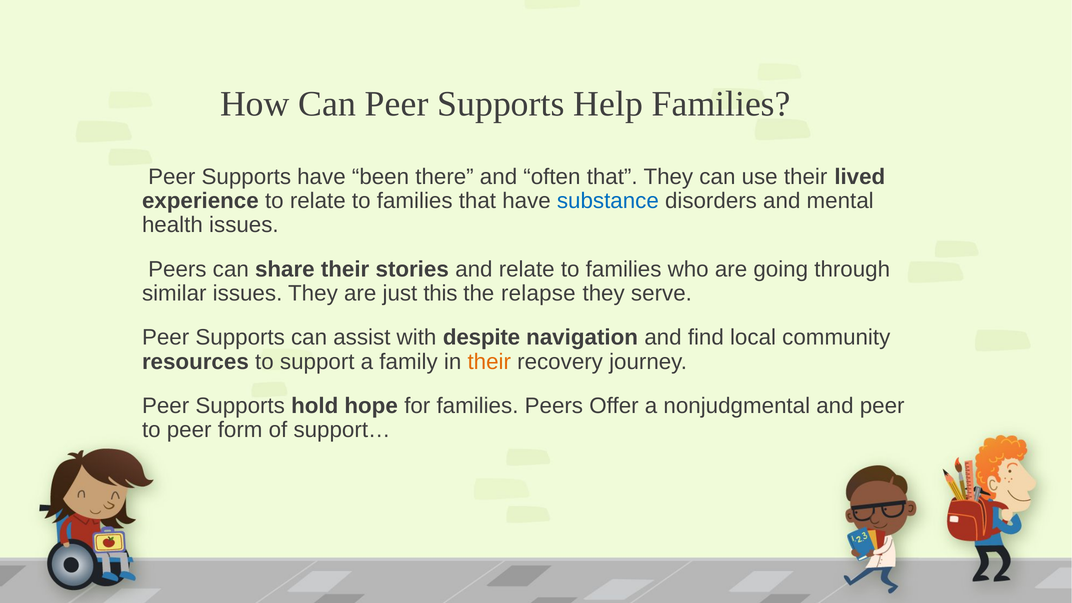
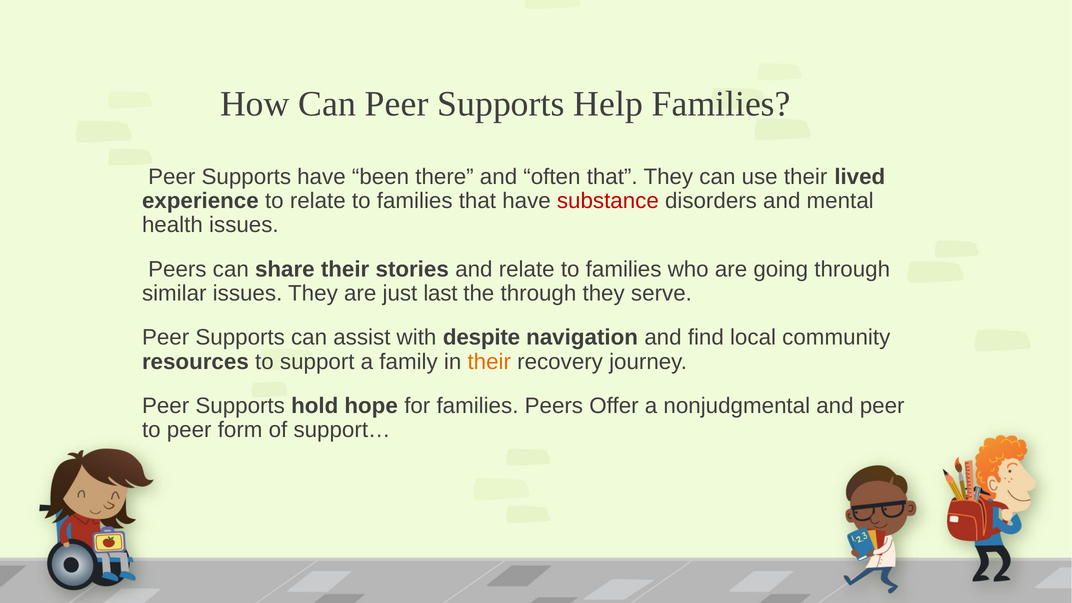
substance colour: blue -> red (608, 201)
this: this -> last (440, 293)
the relapse: relapse -> through (538, 293)
